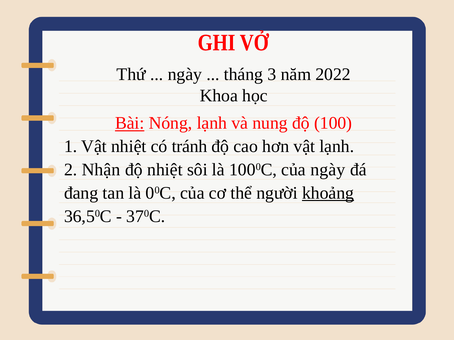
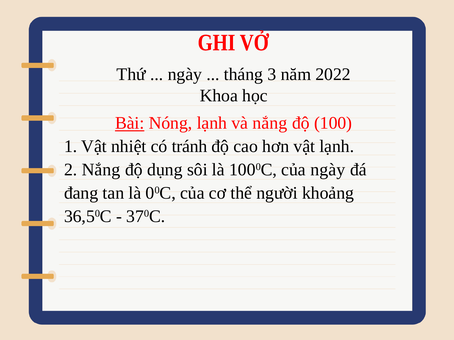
và nung: nung -> nắng (270, 123)
2 Nhận: Nhận -> Nắng (101, 170)
độ nhiệt: nhiệt -> dụng (165, 170)
khoảng underline: present -> none (328, 193)
